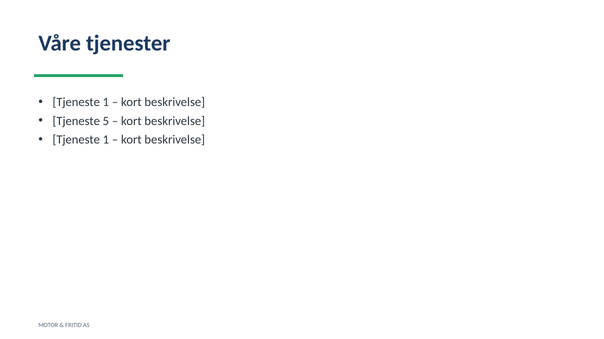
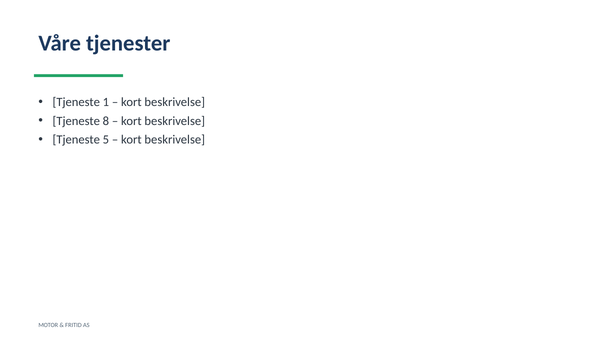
5: 5 -> 8 (106, 121)
1: 1 -> 5 (106, 140)
